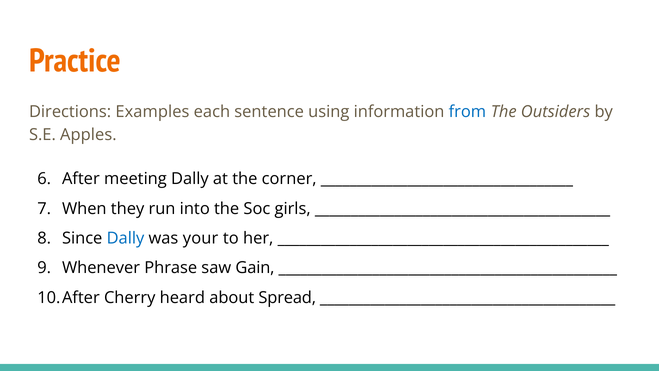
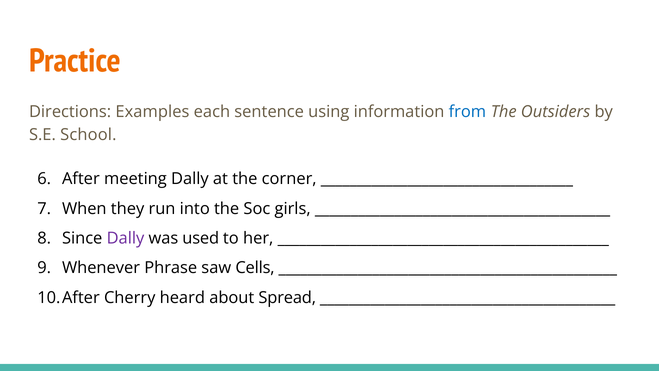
Apples: Apples -> School (88, 135)
Dally colour: blue -> purple (125, 238)
your: your -> used (201, 238)
Gain: Gain -> Cells (255, 268)
